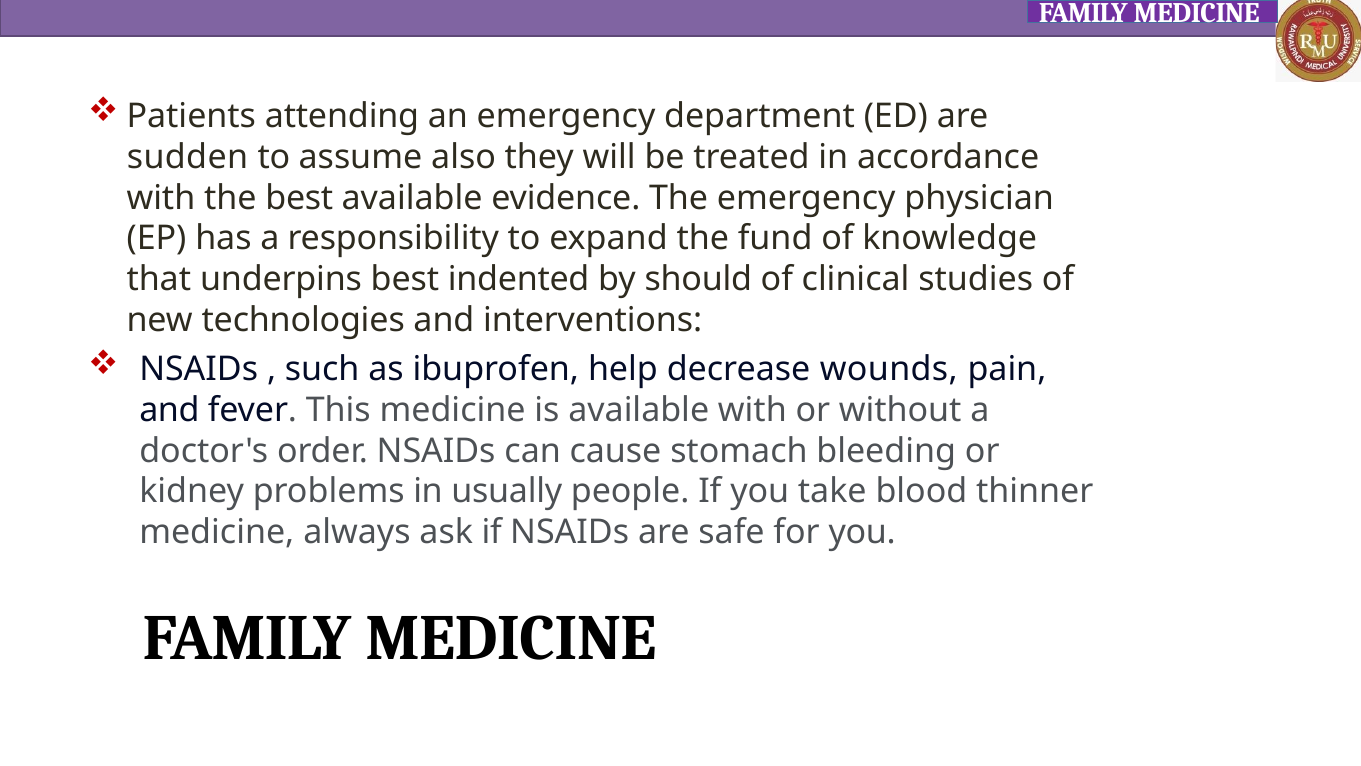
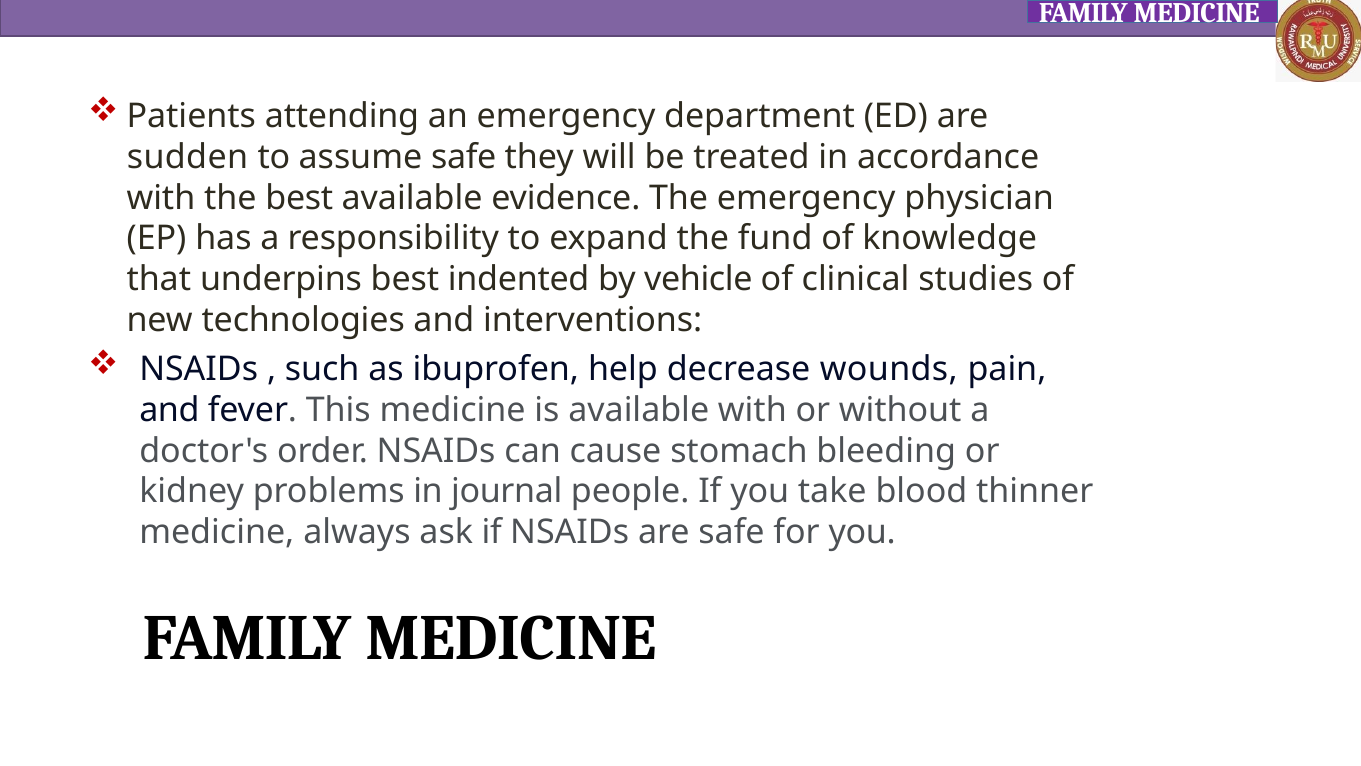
assume also: also -> safe (464, 157)
should: should -> vehicle (698, 279)
usually: usually -> journal (507, 491)
